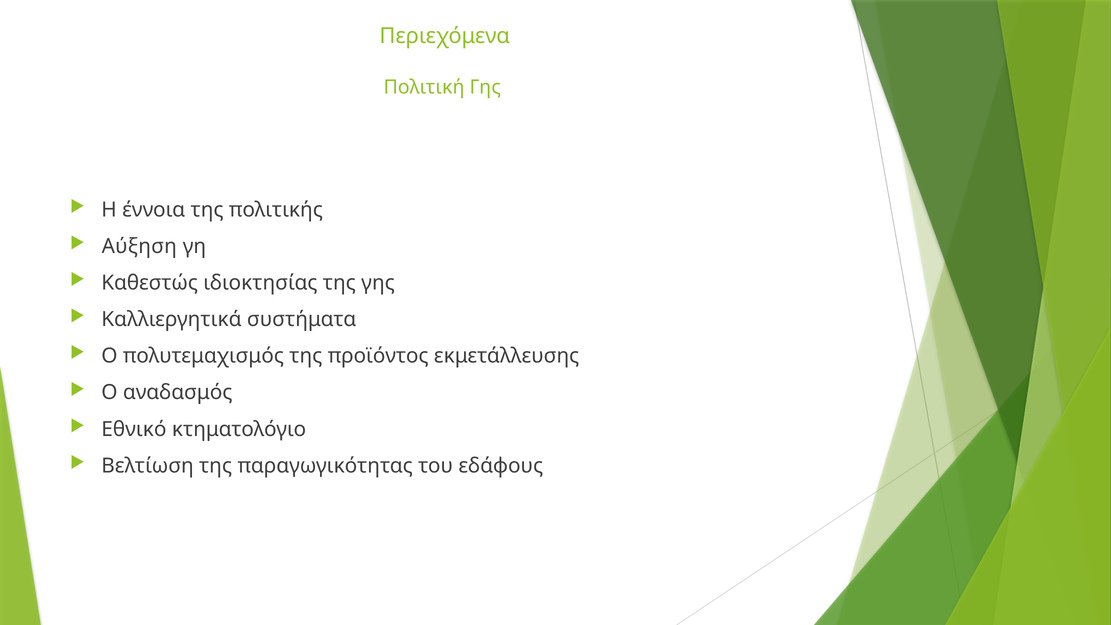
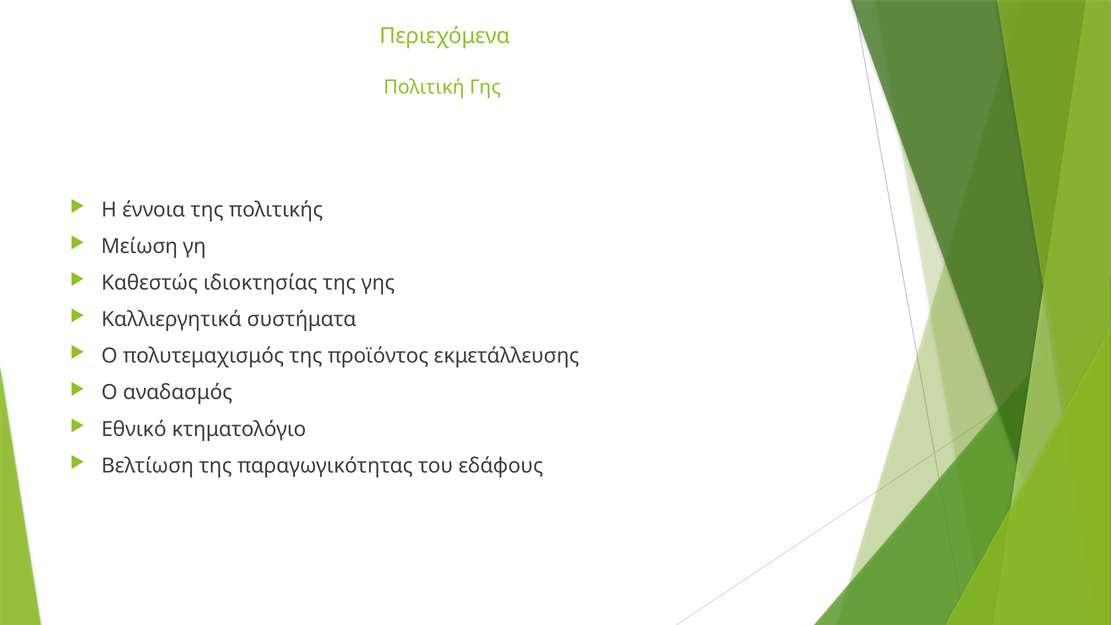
Αύξηση: Αύξηση -> Μείωση (139, 246)
